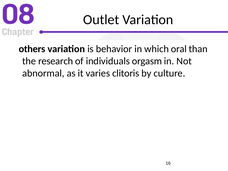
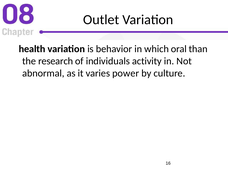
others: others -> health (32, 49)
orgasm: orgasm -> activity (147, 61)
clitoris: clitoris -> power (126, 73)
